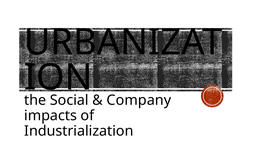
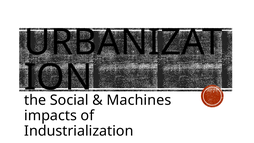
Company: Company -> Machines (139, 100)
